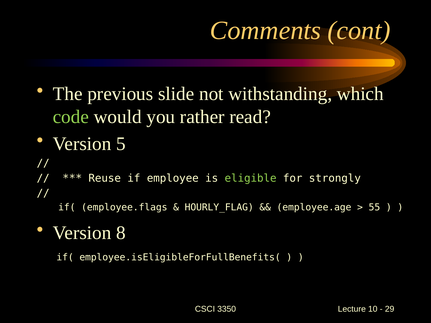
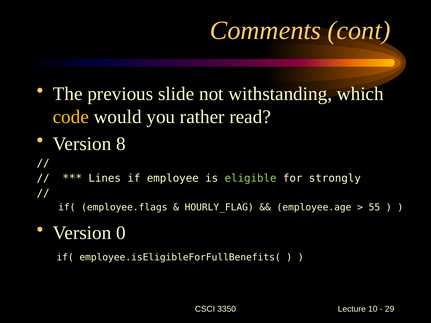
code colour: light green -> yellow (71, 117)
5: 5 -> 8 (121, 144)
Reuse: Reuse -> Lines (105, 178)
8: 8 -> 0 (121, 233)
